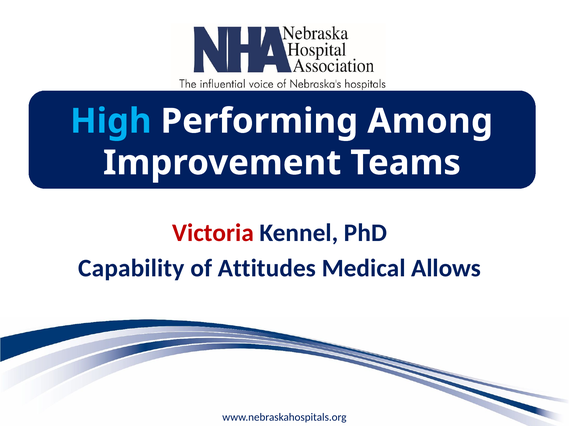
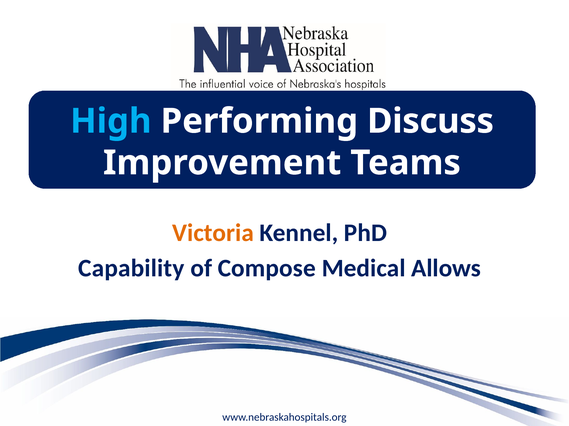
Among: Among -> Discuss (431, 121)
Victoria colour: red -> orange (213, 233)
Attitudes: Attitudes -> Compose (267, 269)
